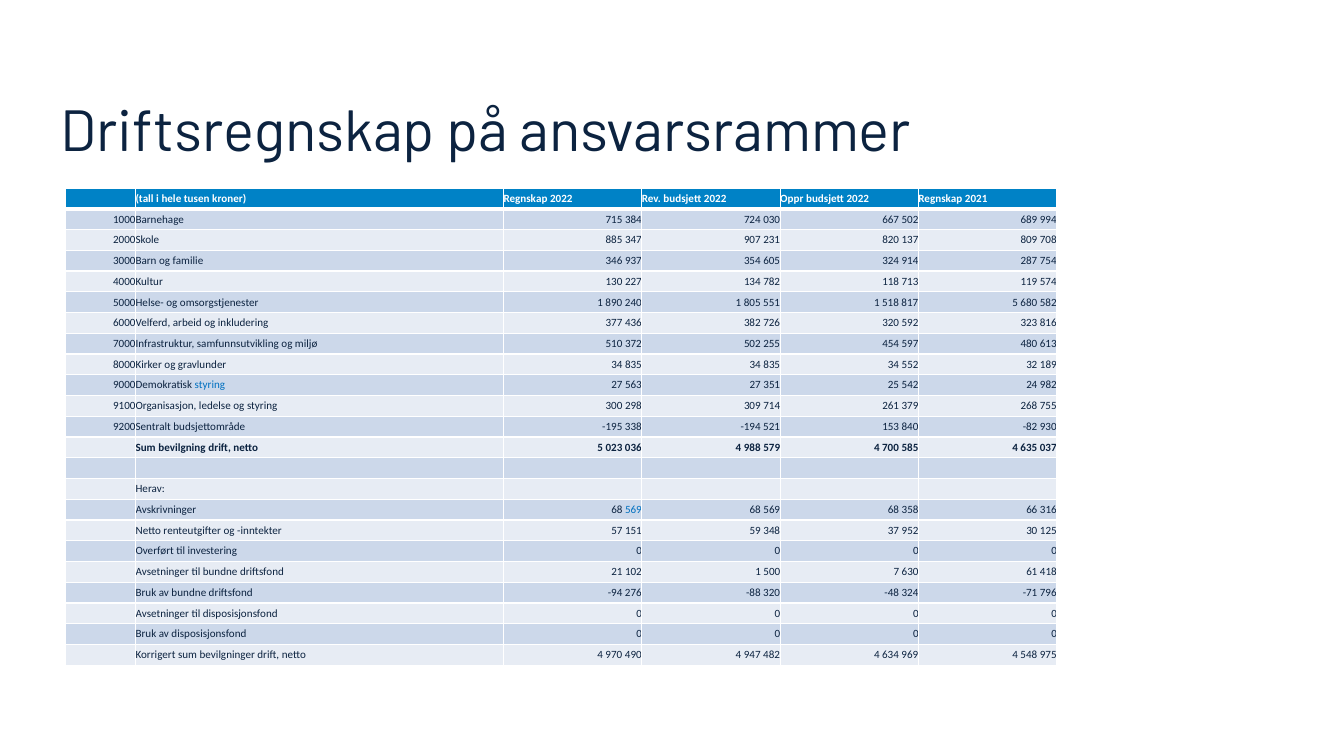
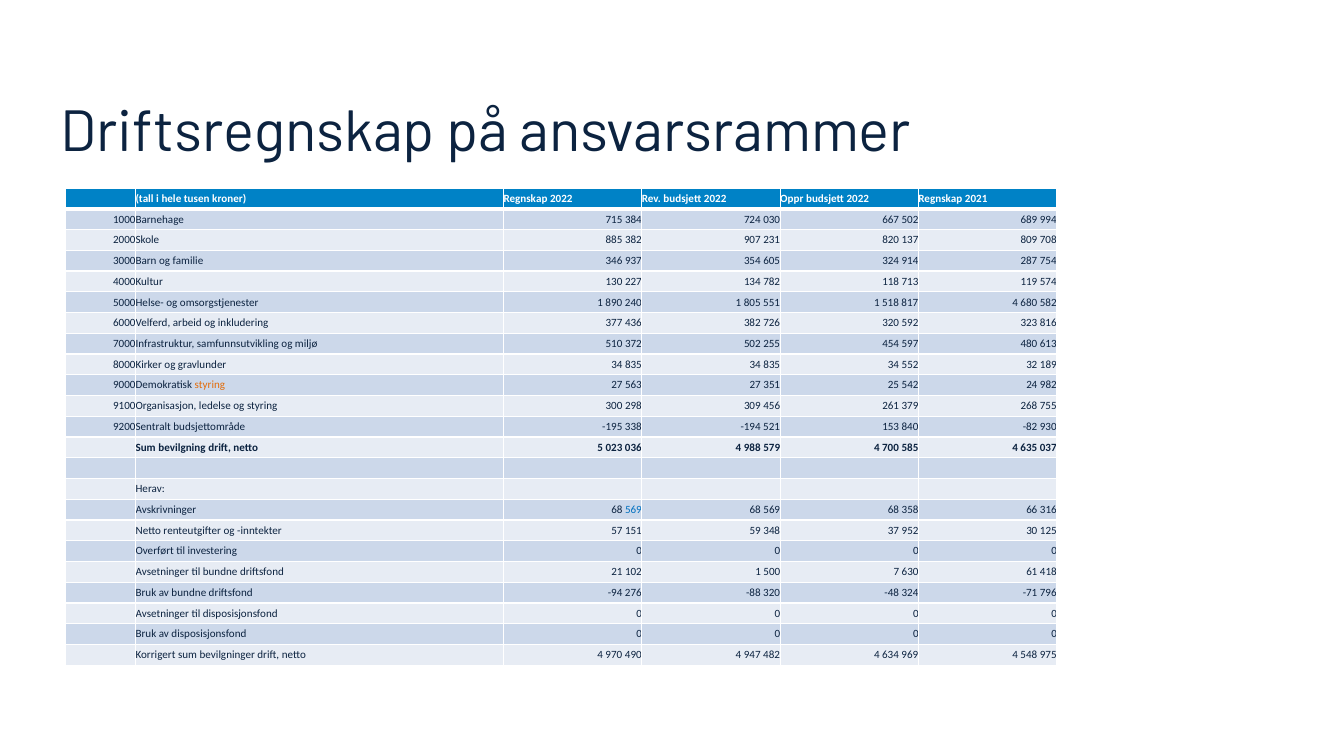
885 347: 347 -> 382 (633, 240)
817 5: 5 -> 4 (1015, 302)
styring colour: blue -> orange (210, 385)
714: 714 -> 456 (772, 406)
